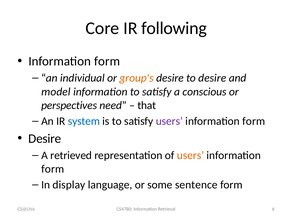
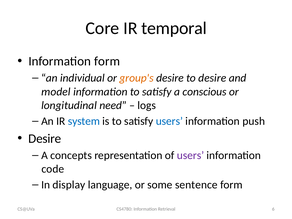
following: following -> temporal (174, 28)
perspectives: perspectives -> longitudinal (69, 105)
that: that -> logs (147, 105)
users colour: purple -> blue (169, 121)
form: form -> push (254, 121)
retrieved: retrieved -> concepts (71, 155)
users colour: orange -> purple (191, 155)
form: form -> code (53, 169)
